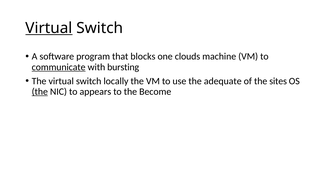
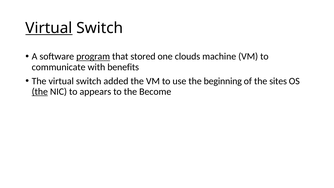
program underline: none -> present (93, 56)
blocks: blocks -> stored (143, 56)
communicate underline: present -> none (59, 67)
bursting: bursting -> benefits (123, 67)
locally: locally -> added (116, 81)
adequate: adequate -> beginning (223, 81)
